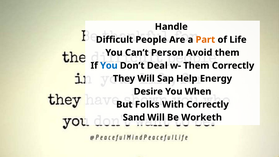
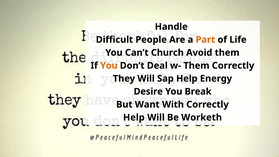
Person: Person -> Church (167, 53)
You colour: blue -> orange (109, 66)
When: When -> Break (198, 91)
Folks: Folks -> Want (147, 104)
Sand: Sand -> Help (134, 117)
